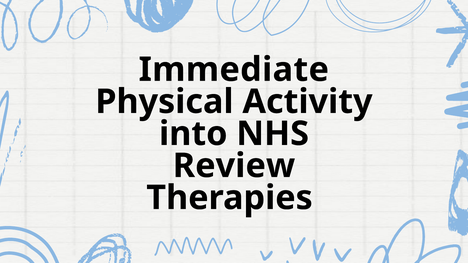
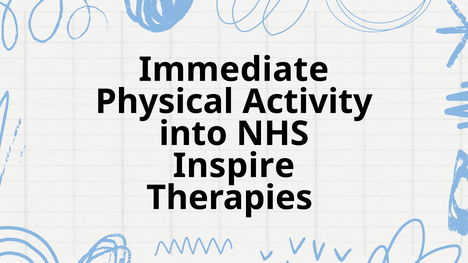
Review: Review -> Inspire (234, 166)
